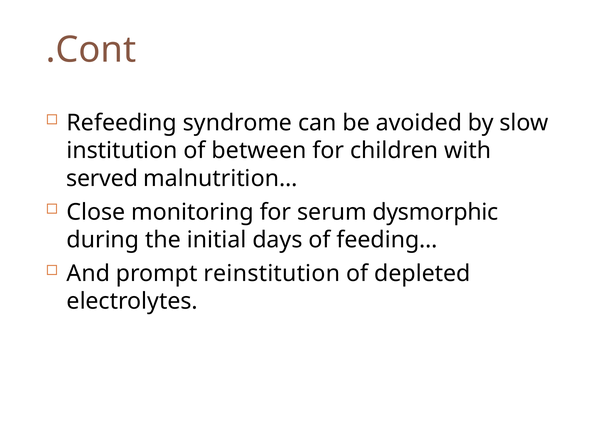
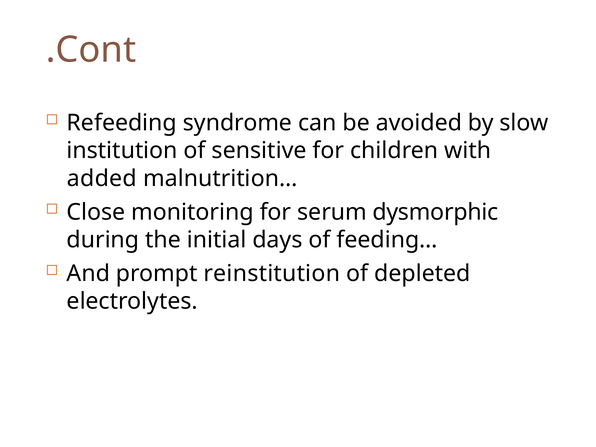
between: between -> sensitive (259, 151)
served: served -> added (102, 178)
